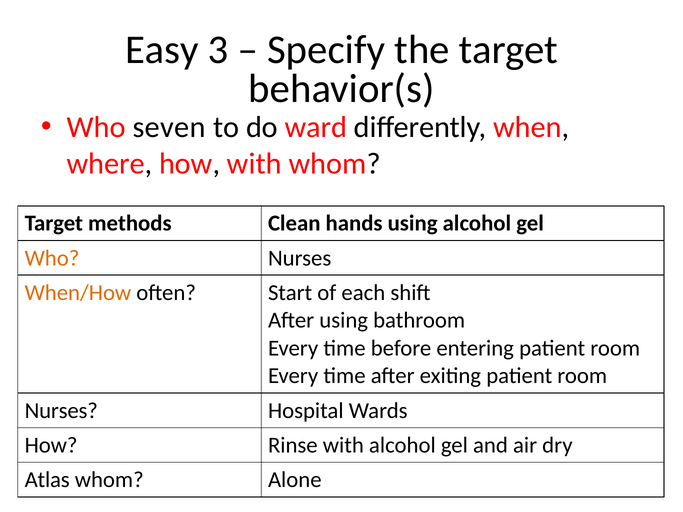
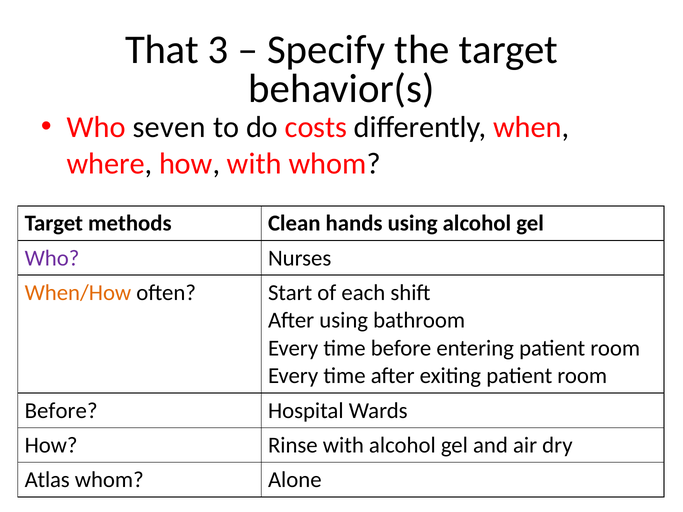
Easy: Easy -> That (162, 50)
ward: ward -> costs (316, 127)
Who colour: orange -> purple (52, 258)
Nurses: Nurses -> Before (61, 411)
